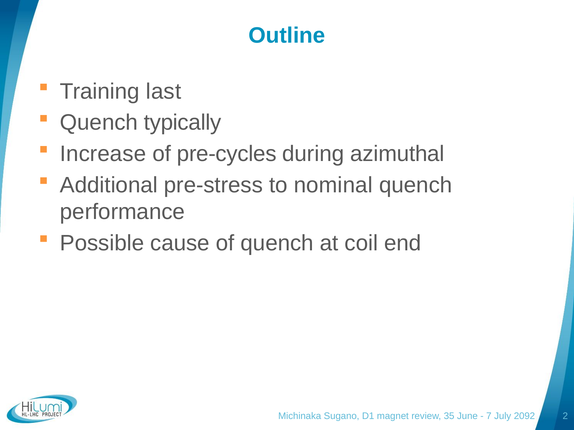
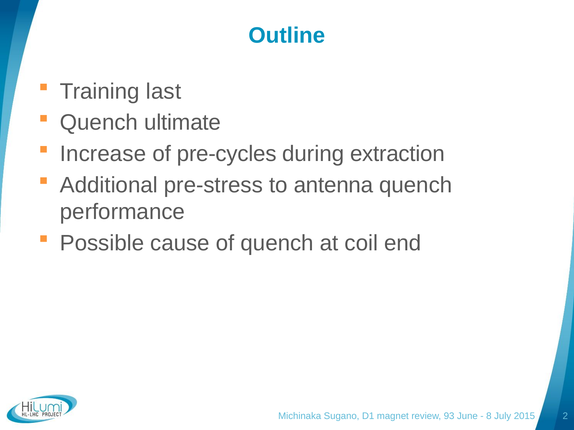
typically: typically -> ultimate (183, 123)
azimuthal: azimuthal -> extraction (397, 154)
nominal: nominal -> antenna (333, 185)
35: 35 -> 93 (449, 417)
7: 7 -> 8 (489, 417)
2092: 2092 -> 2015 (524, 417)
